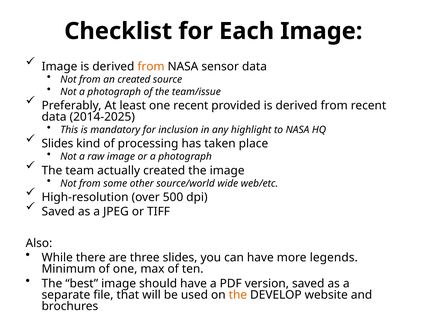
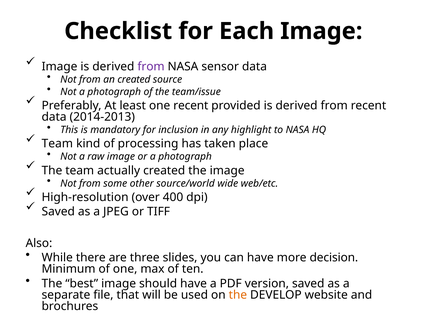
from colour: orange -> purple (151, 67)
2014-2025: 2014-2025 -> 2014-2013 (102, 117)
Slides: Slides -> Team (57, 144)
500: 500 -> 400 (173, 197)
legends: legends -> decision (334, 258)
